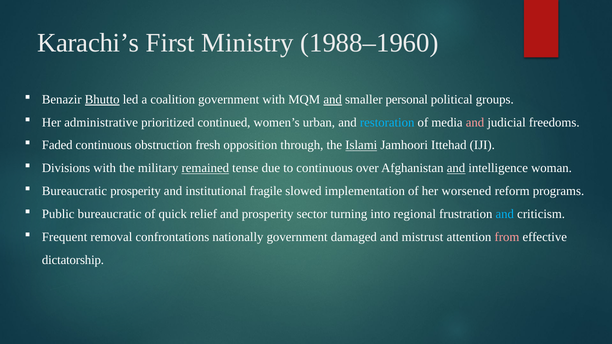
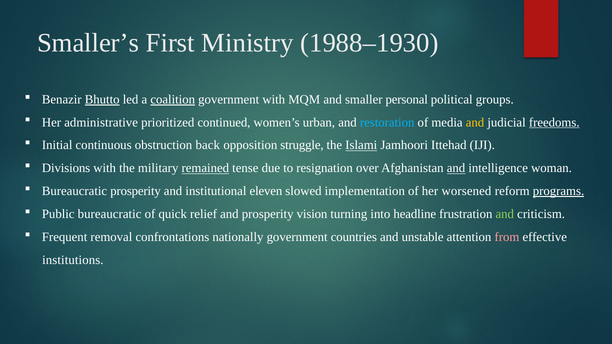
Karachi’s: Karachi’s -> Smaller’s (88, 43)
1988–1960: 1988–1960 -> 1988–1930 (369, 43)
coalition underline: none -> present (173, 99)
and underline: present -> none (333, 99)
and colour: pink -> yellow (475, 122)
freedoms underline: none -> present (554, 122)
Faded: Faded -> Initial (57, 145)
fresh: fresh -> back (208, 145)
through: through -> struggle (302, 145)
to continuous: continuous -> resignation (325, 168)
fragile: fragile -> eleven (266, 191)
programs underline: none -> present (558, 191)
sector: sector -> vision (312, 214)
regional: regional -> headline (415, 214)
and colour: light blue -> light green (505, 214)
damaged: damaged -> countries (354, 237)
mistrust: mistrust -> unstable (423, 237)
dictatorship: dictatorship -> institutions (73, 260)
